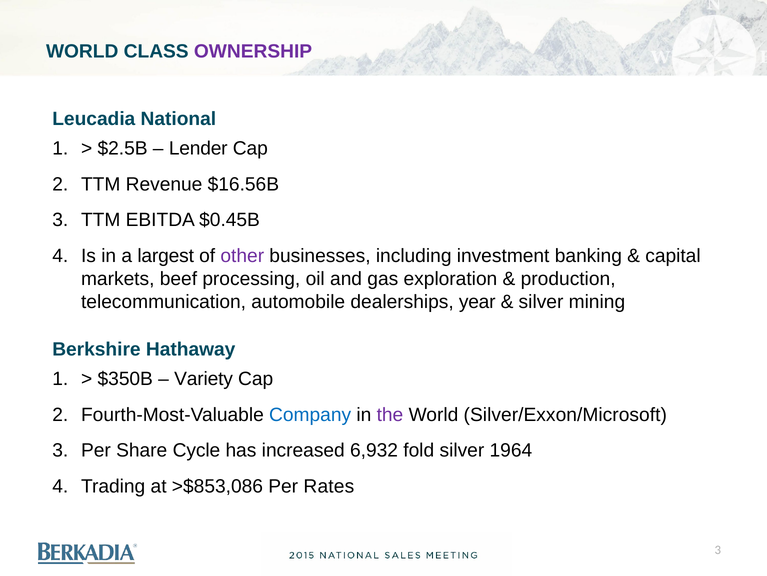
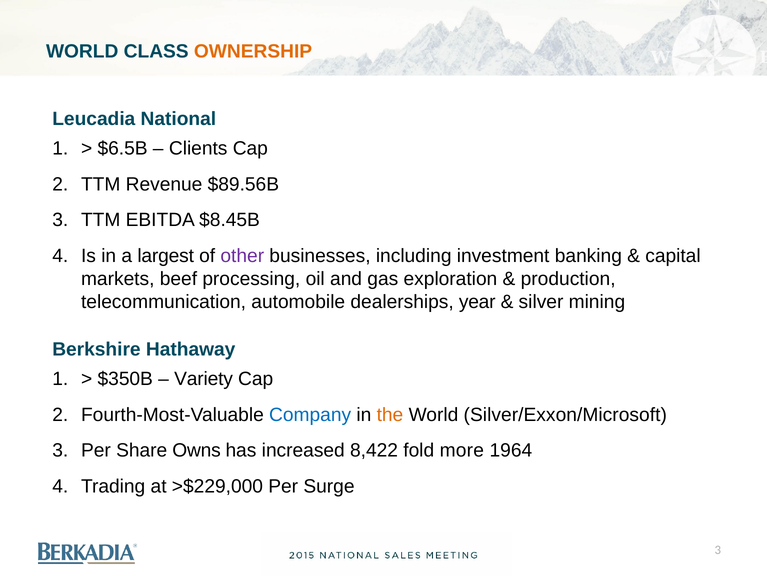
OWNERSHIP colour: purple -> orange (253, 51)
$2.5B: $2.5B -> $6.5B (123, 148)
Lender: Lender -> Clients (198, 148)
$16.56B: $16.56B -> $89.56B (243, 184)
$0.45B: $0.45B -> $8.45B (230, 220)
the colour: purple -> orange (390, 414)
Cycle: Cycle -> Owns (197, 450)
6,932: 6,932 -> 8,422 (374, 450)
fold silver: silver -> more (462, 450)
>$853,086: >$853,086 -> >$229,000 (217, 486)
Rates: Rates -> Surge (329, 486)
